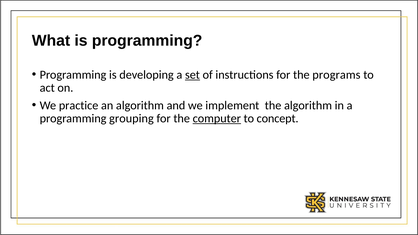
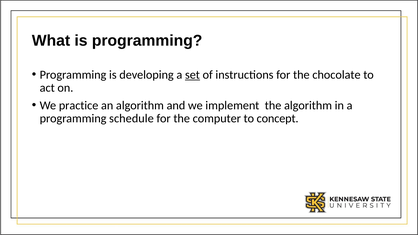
programs: programs -> chocolate (336, 75)
grouping: grouping -> schedule (131, 119)
computer underline: present -> none (217, 119)
